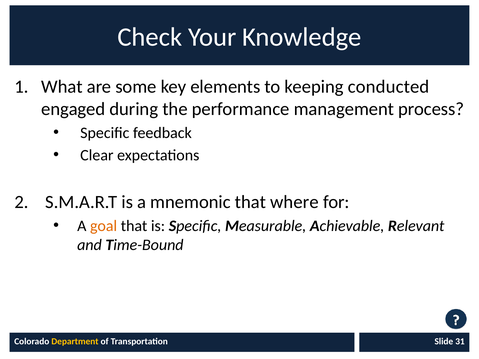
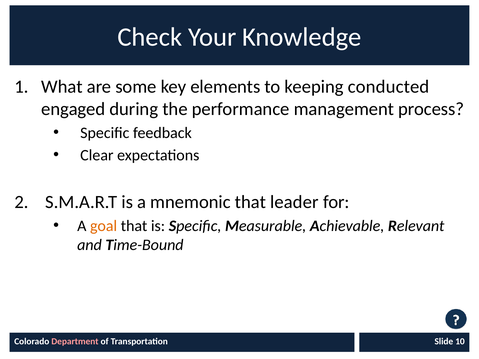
where: where -> leader (294, 202)
Department colour: yellow -> pink (75, 342)
31: 31 -> 10 (460, 342)
